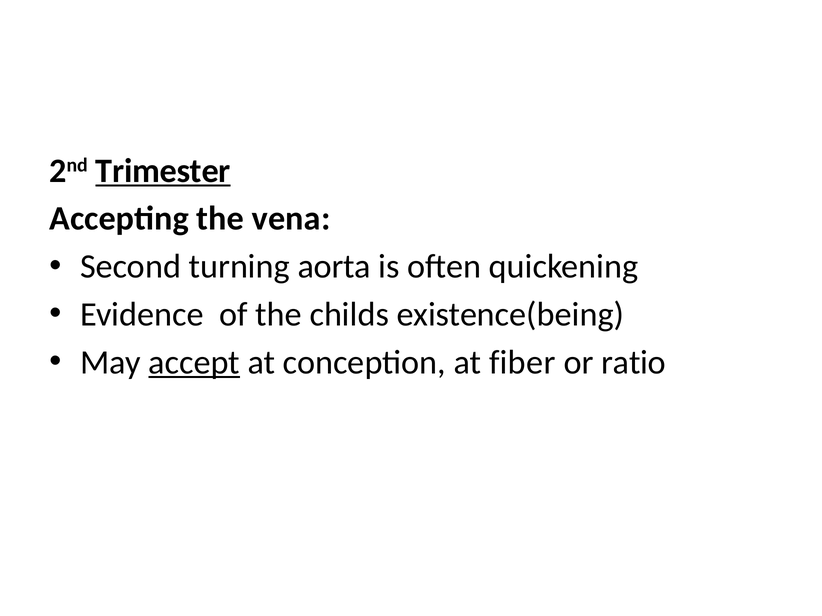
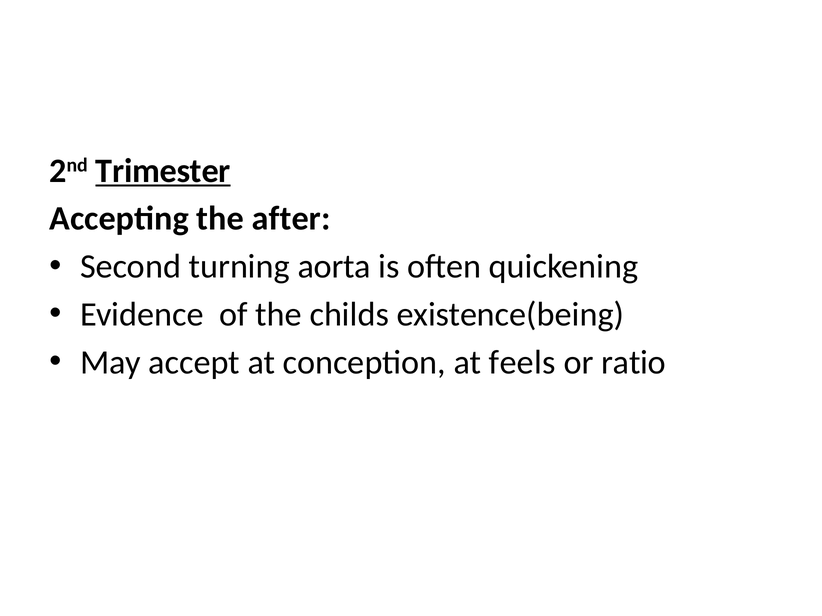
vena: vena -> after (291, 219)
accept underline: present -> none (194, 363)
fiber: fiber -> feels (522, 363)
